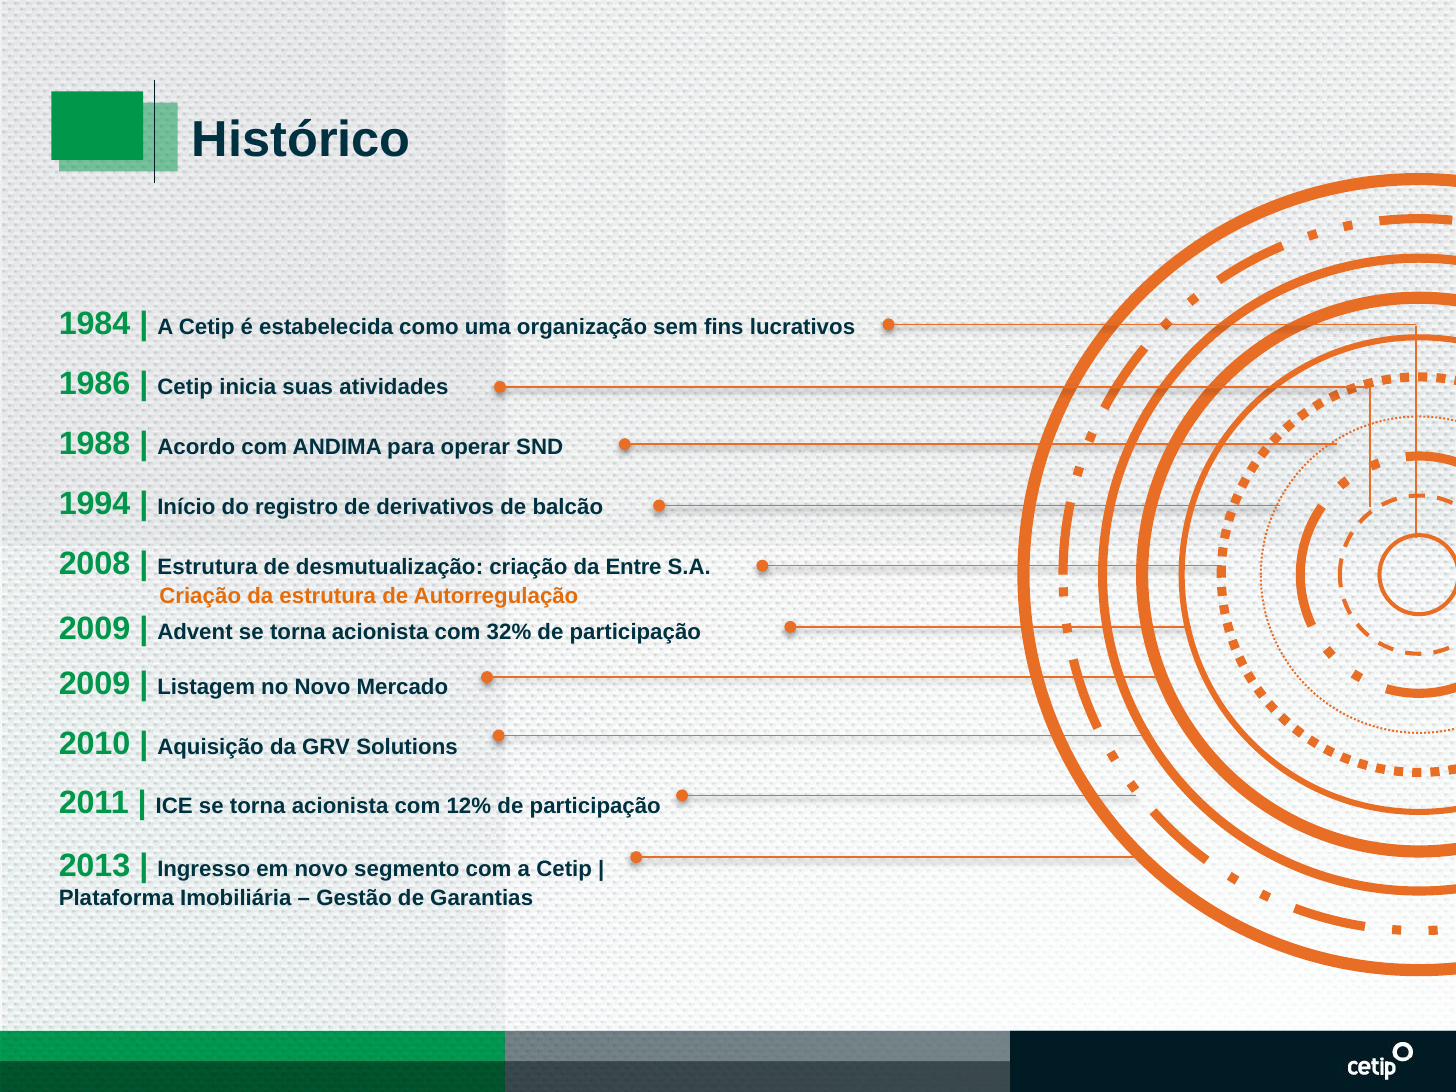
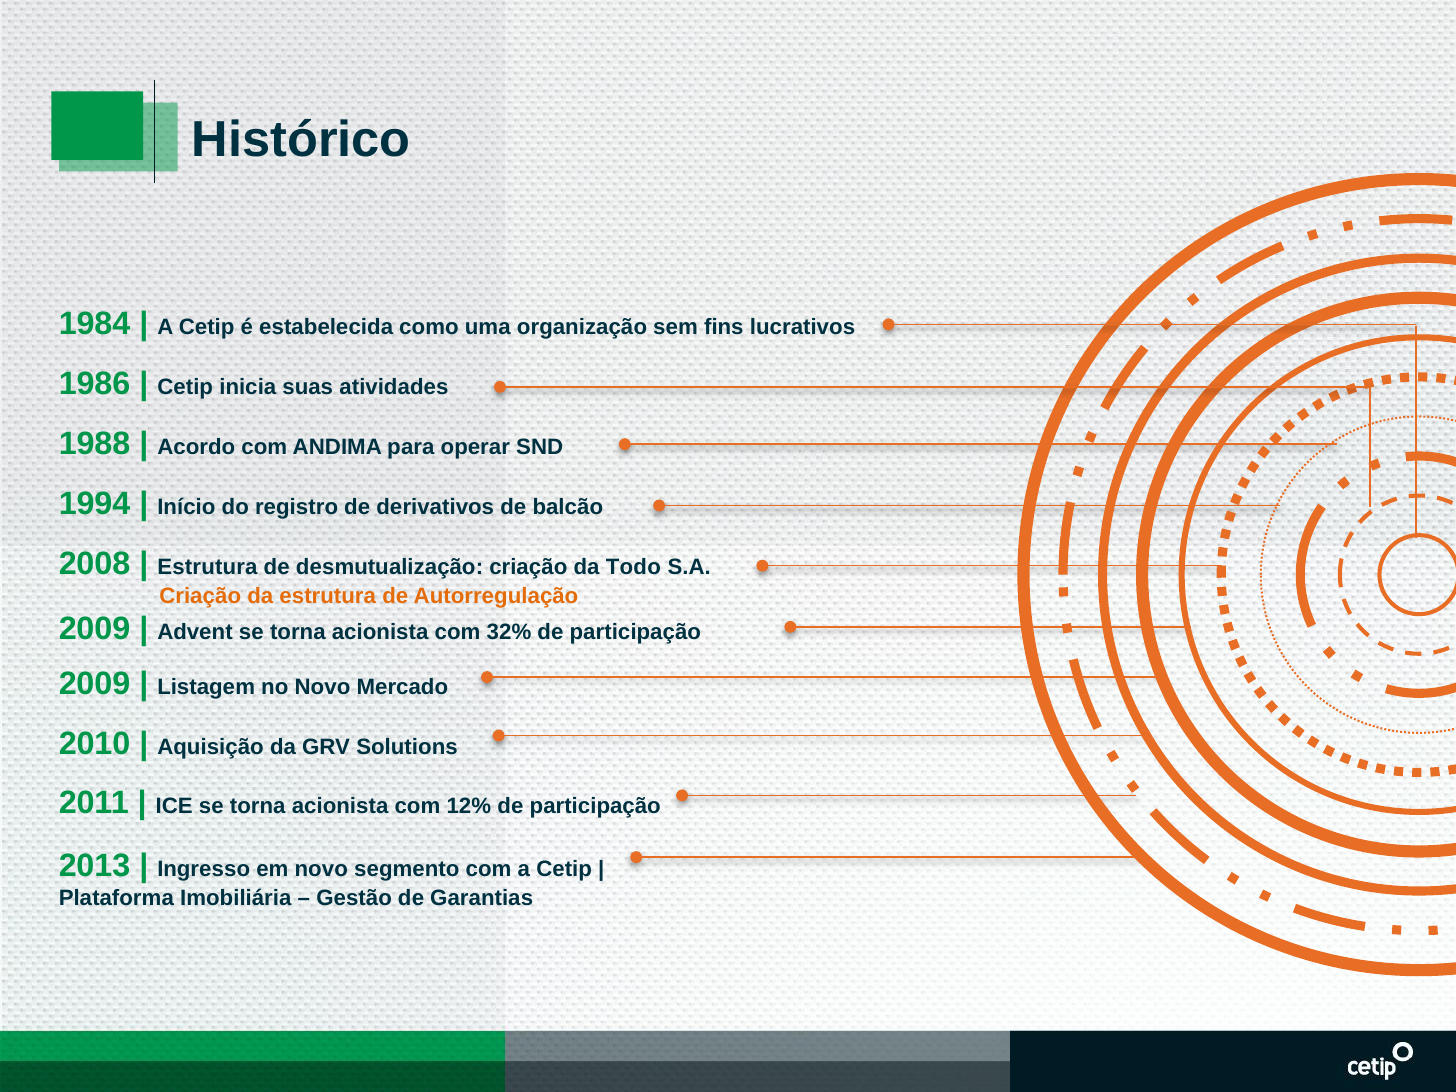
Entre: Entre -> Todo (633, 567)
